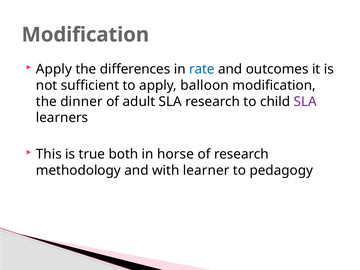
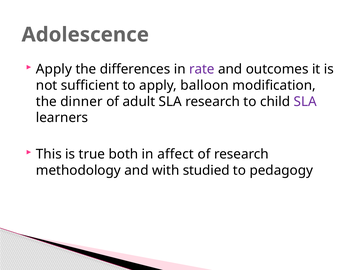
Modification: Modification -> Adolescence (85, 35)
rate colour: blue -> purple (202, 69)
horse: horse -> affect (176, 154)
learner: learner -> studied (206, 170)
